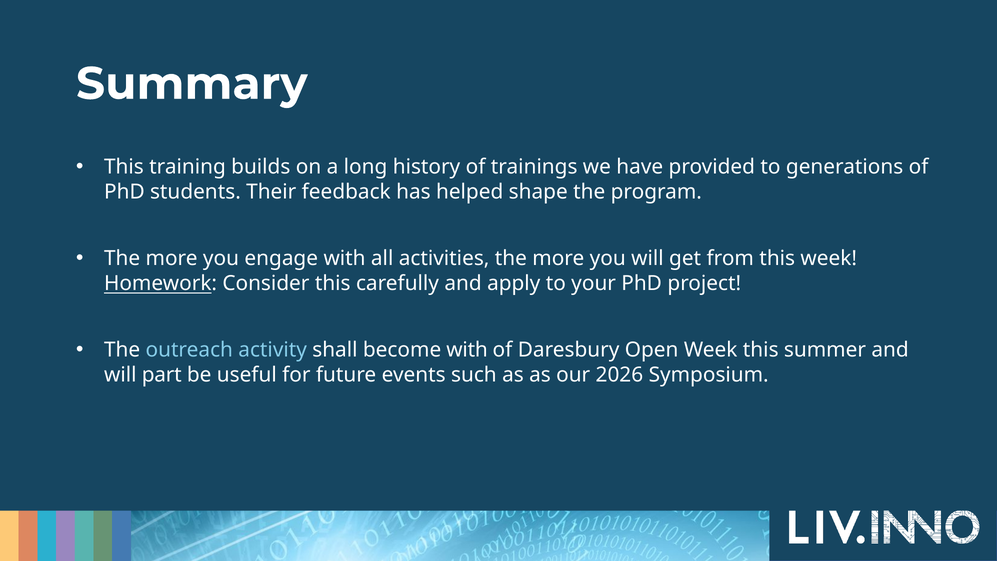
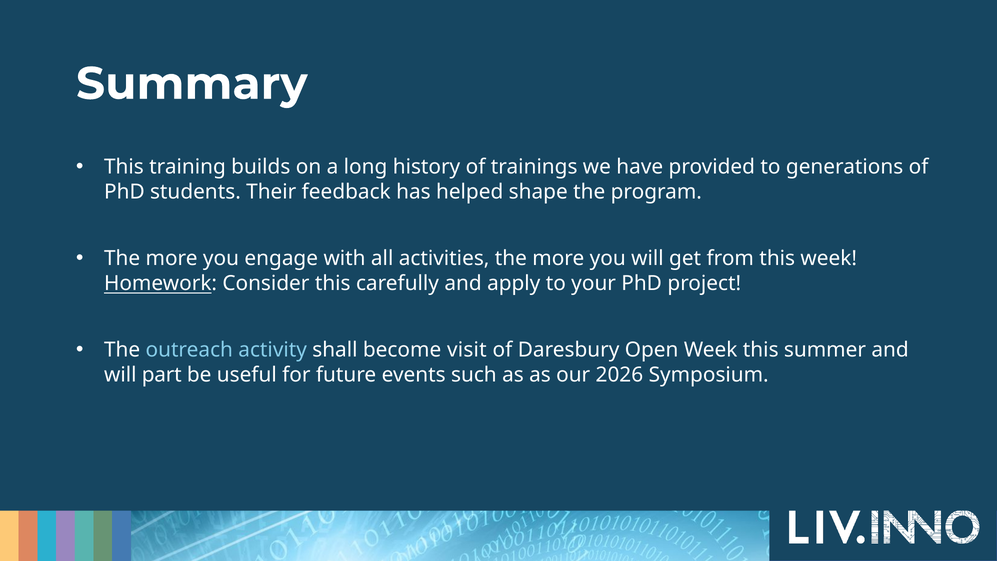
become with: with -> visit (467, 350)
